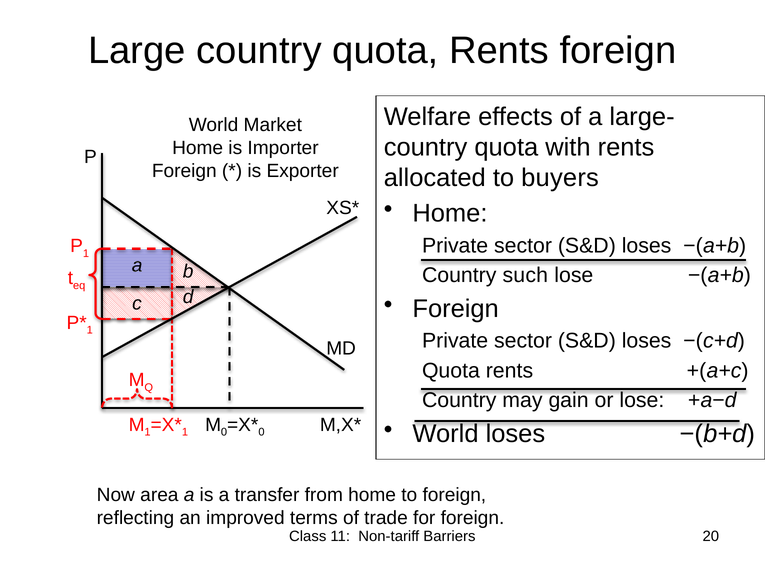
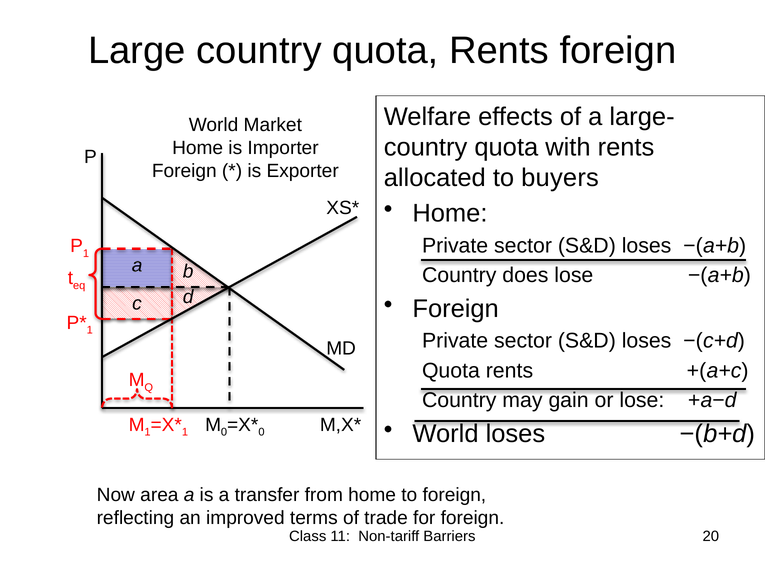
such: such -> does (525, 275)
